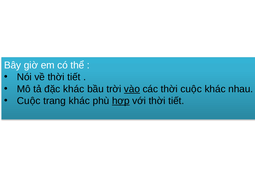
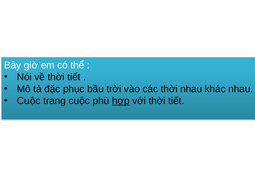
đặc khác: khác -> phục (74, 89)
vào underline: present -> none (132, 89)
thời cuộc: cuộc -> nhau (191, 89)
trang khác: khác -> cuộc (79, 101)
